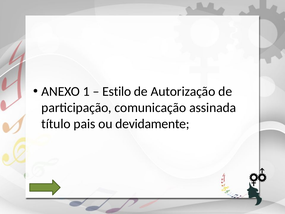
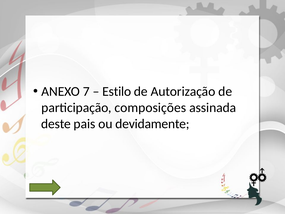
1: 1 -> 7 (86, 91)
comunicação: comunicação -> composições (150, 108)
título: título -> deste (56, 124)
